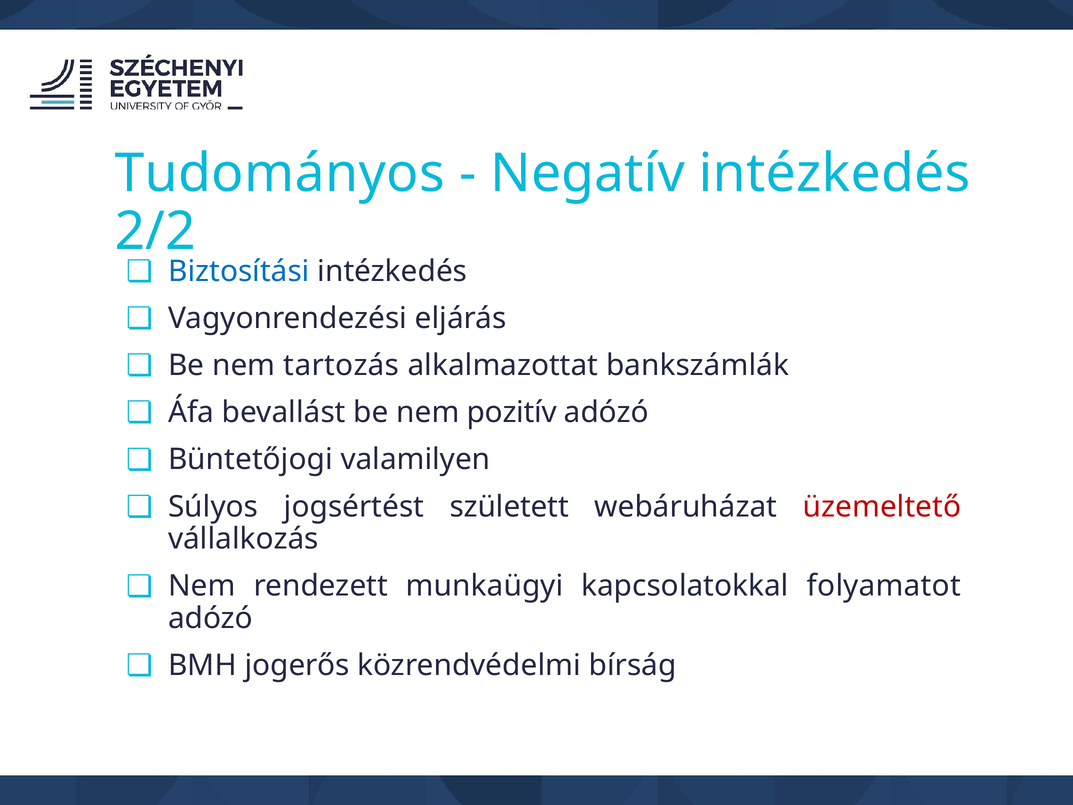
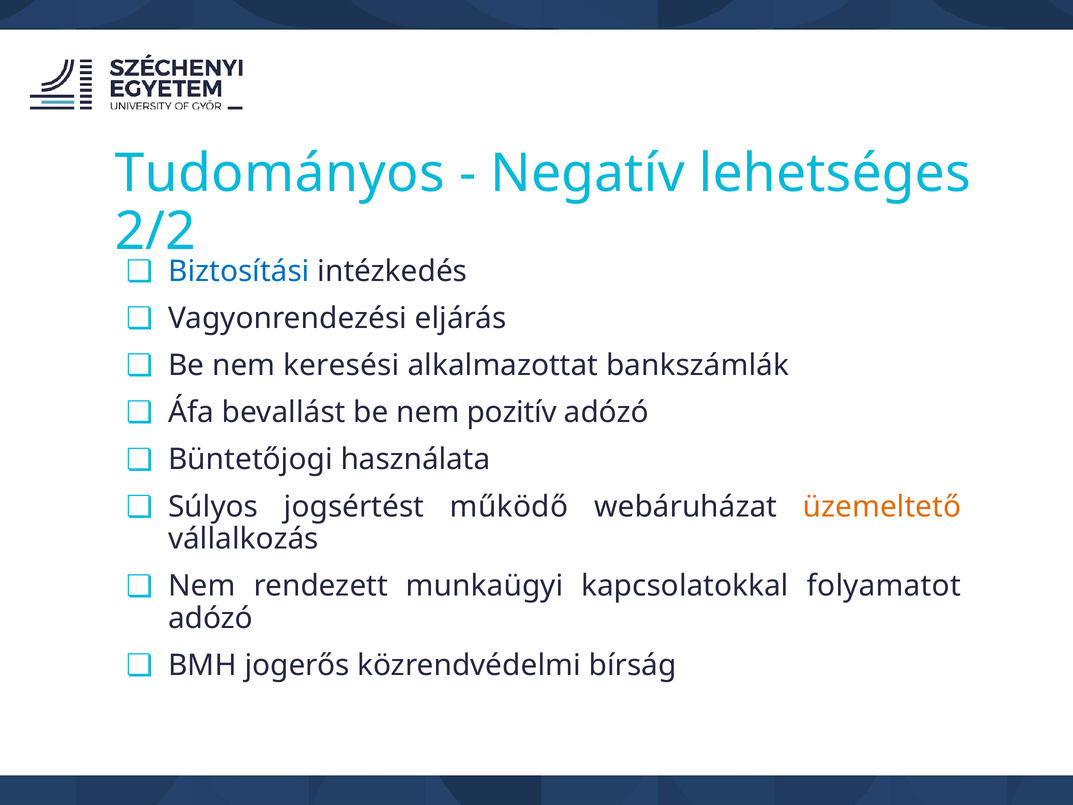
Negatív intézkedés: intézkedés -> lehetséges (835, 174)
tartozás: tartozás -> keresési (341, 365)
valamilyen: valamilyen -> használata (415, 459)
született: született -> működő (509, 507)
üzemeltető colour: red -> orange (882, 507)
